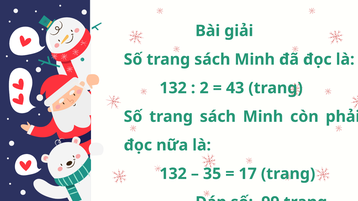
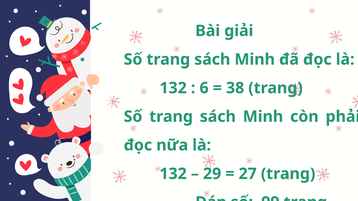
2: 2 -> 6 (204, 88)
43: 43 -> 38 (235, 88)
35: 35 -> 29 (212, 174)
17: 17 -> 27 (248, 174)
